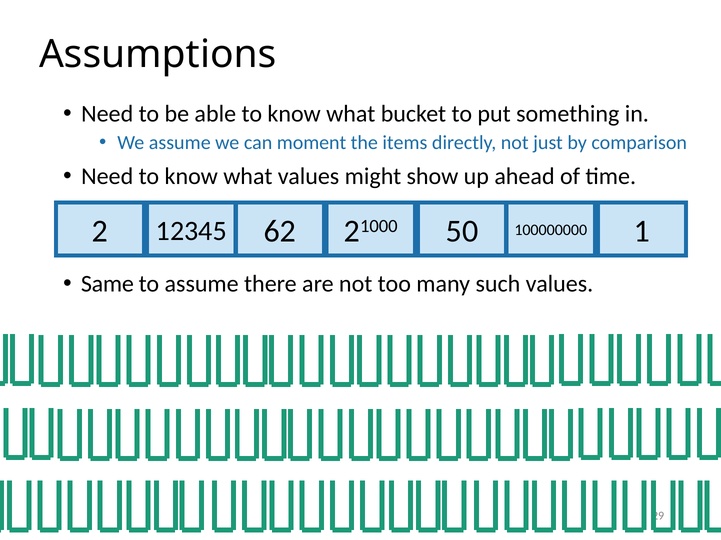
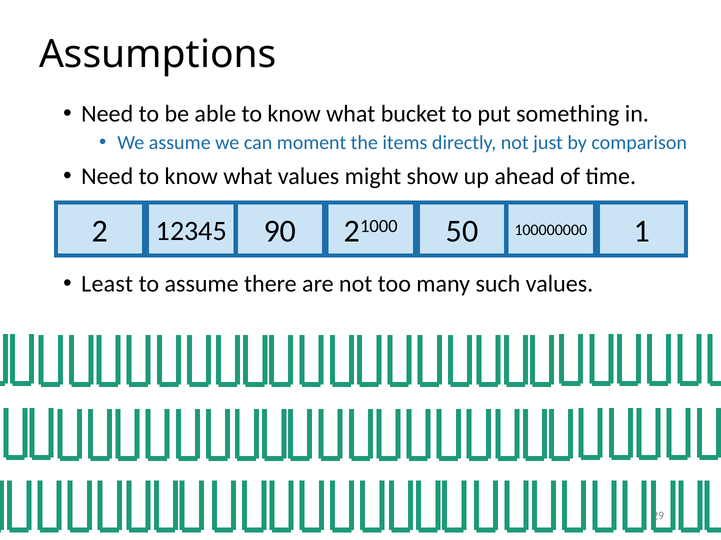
62: 62 -> 90 (280, 231)
Same: Same -> Least (107, 284)
